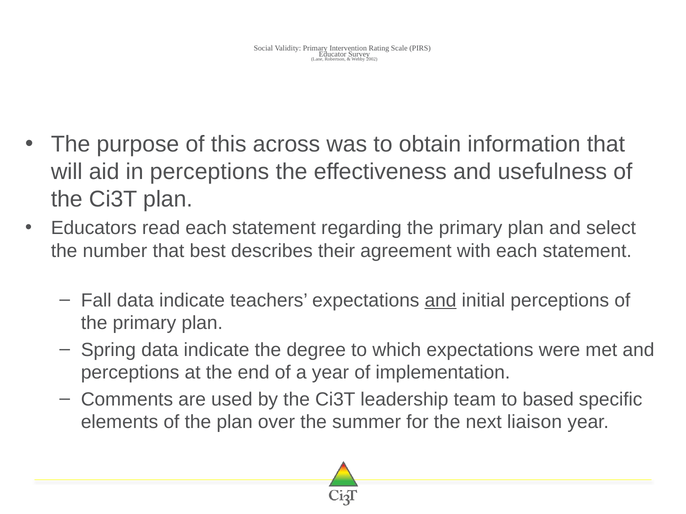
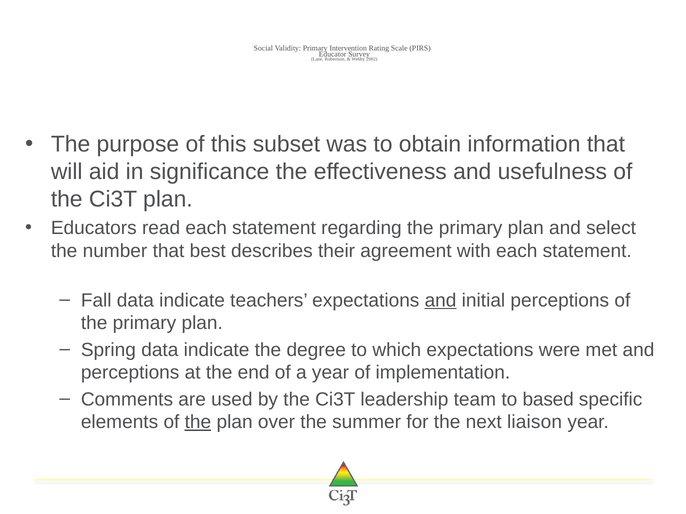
across: across -> subset (286, 145)
in perceptions: perceptions -> significance (210, 172)
the underline: none -> present (198, 423)
